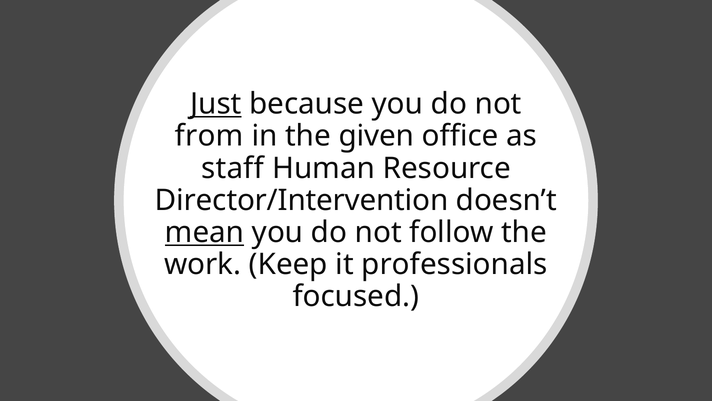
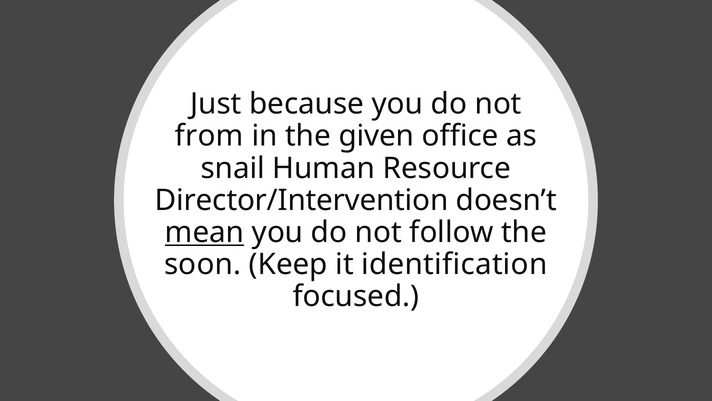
Just underline: present -> none (216, 104)
staff: staff -> snail (233, 168)
work: work -> soon (203, 264)
professionals: professionals -> identification (454, 264)
